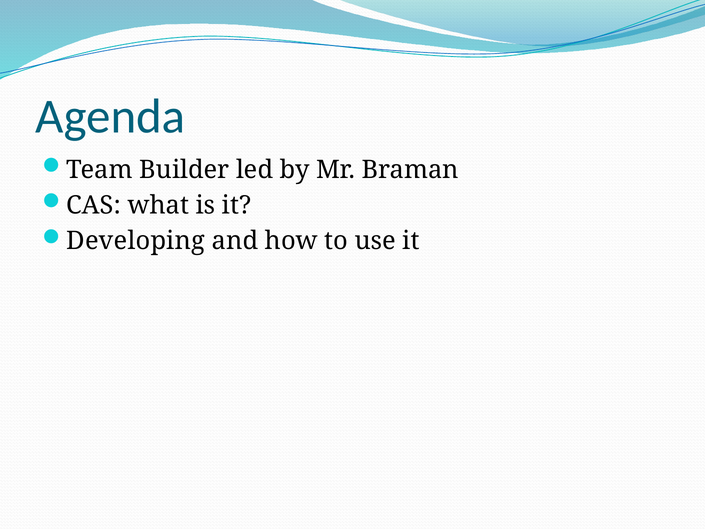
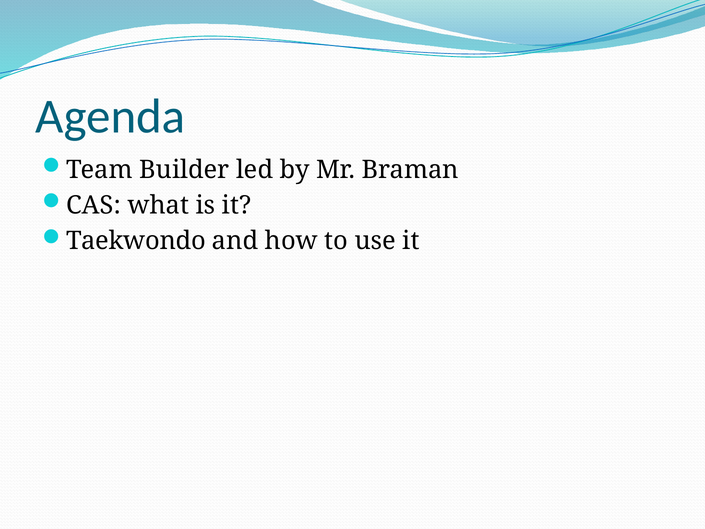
Developing: Developing -> Taekwondo (136, 241)
